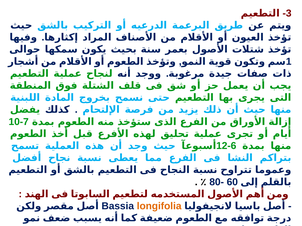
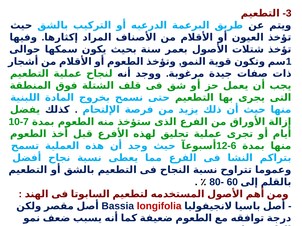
longifolia colour: orange -> red (159, 207)
